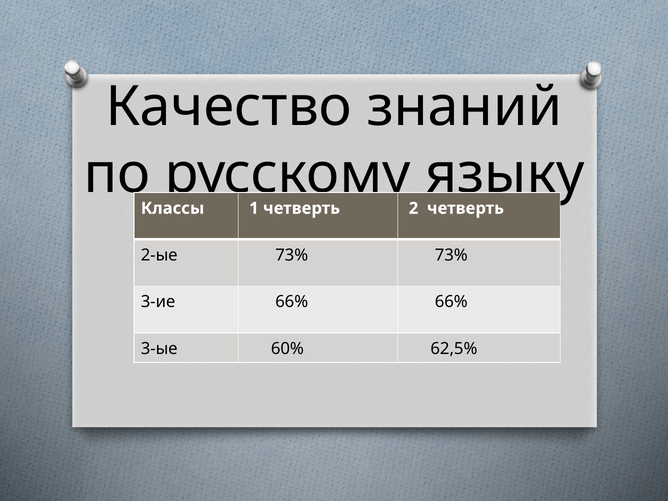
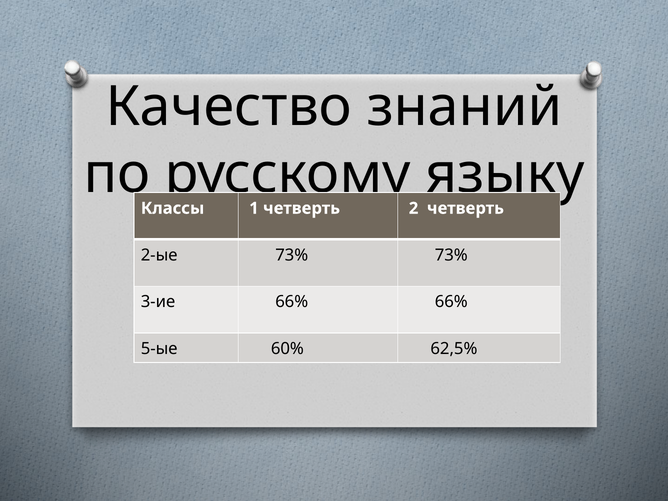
3-ые: 3-ые -> 5-ые (159, 349)
